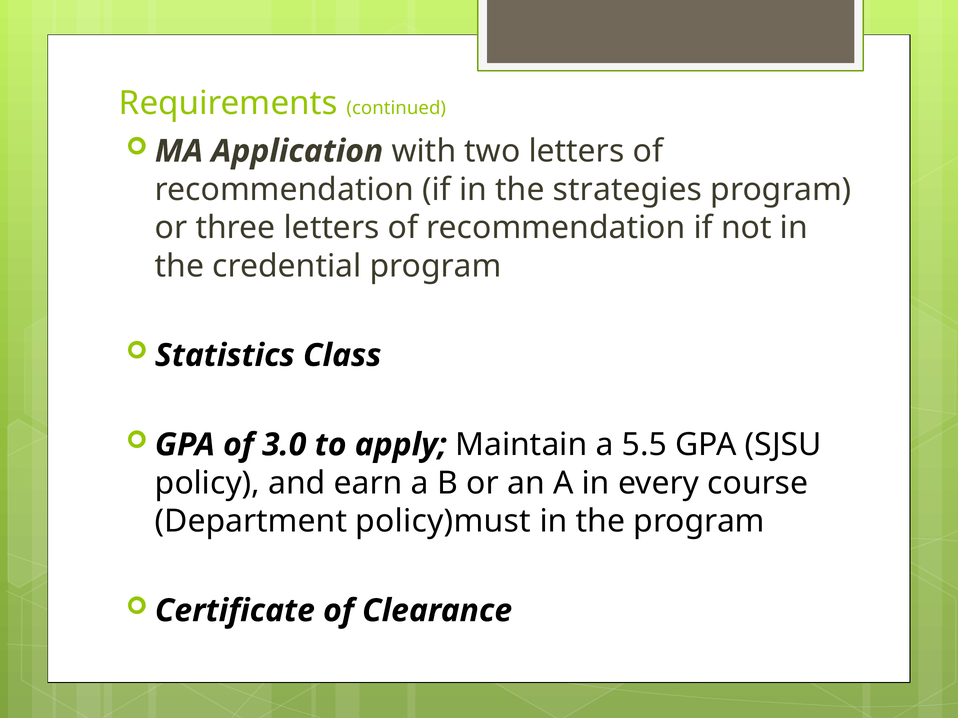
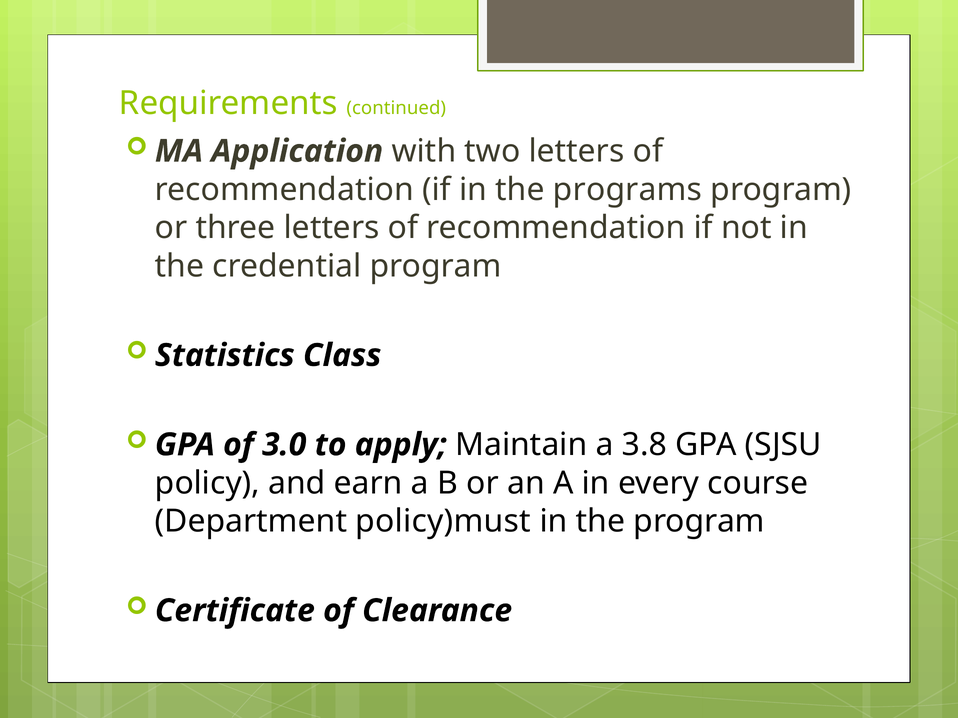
strategies: strategies -> programs (627, 190)
5.5: 5.5 -> 3.8 (644, 445)
